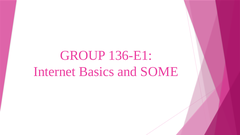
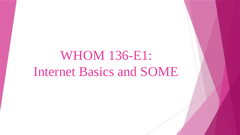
GROUP: GROUP -> WHOM (83, 55)
